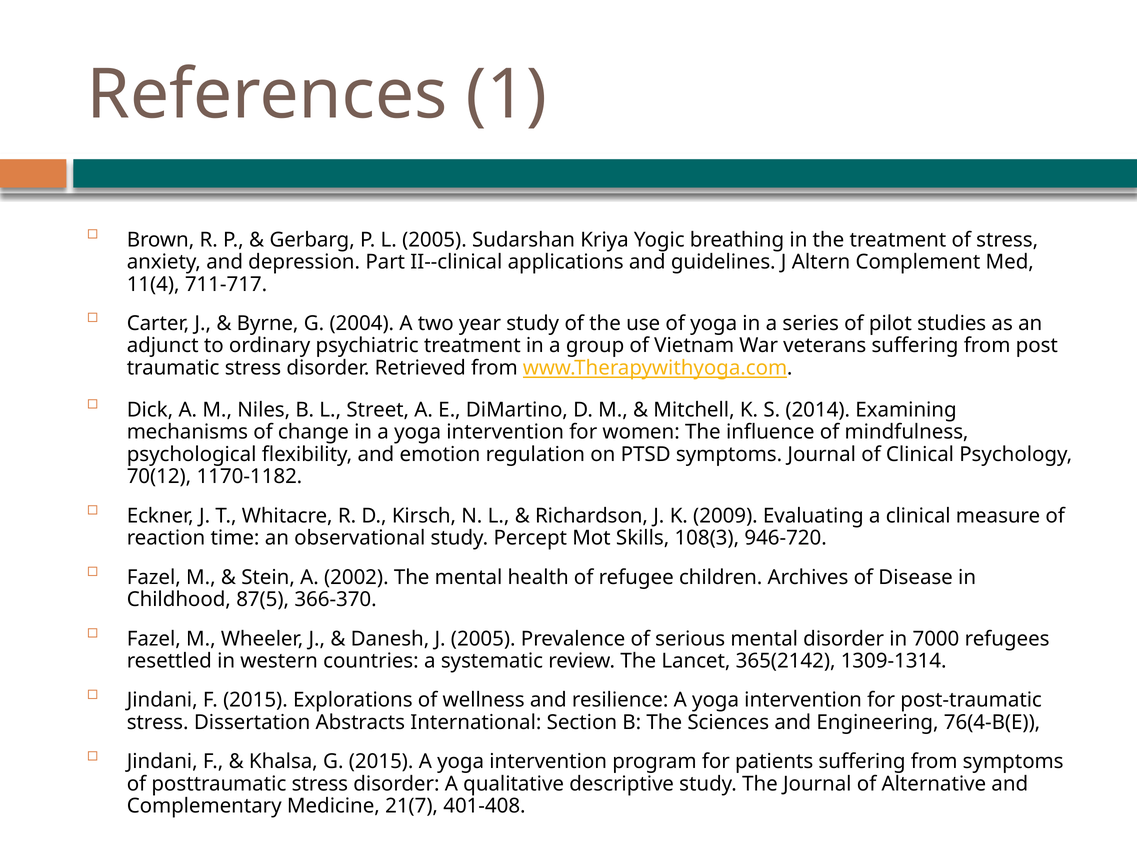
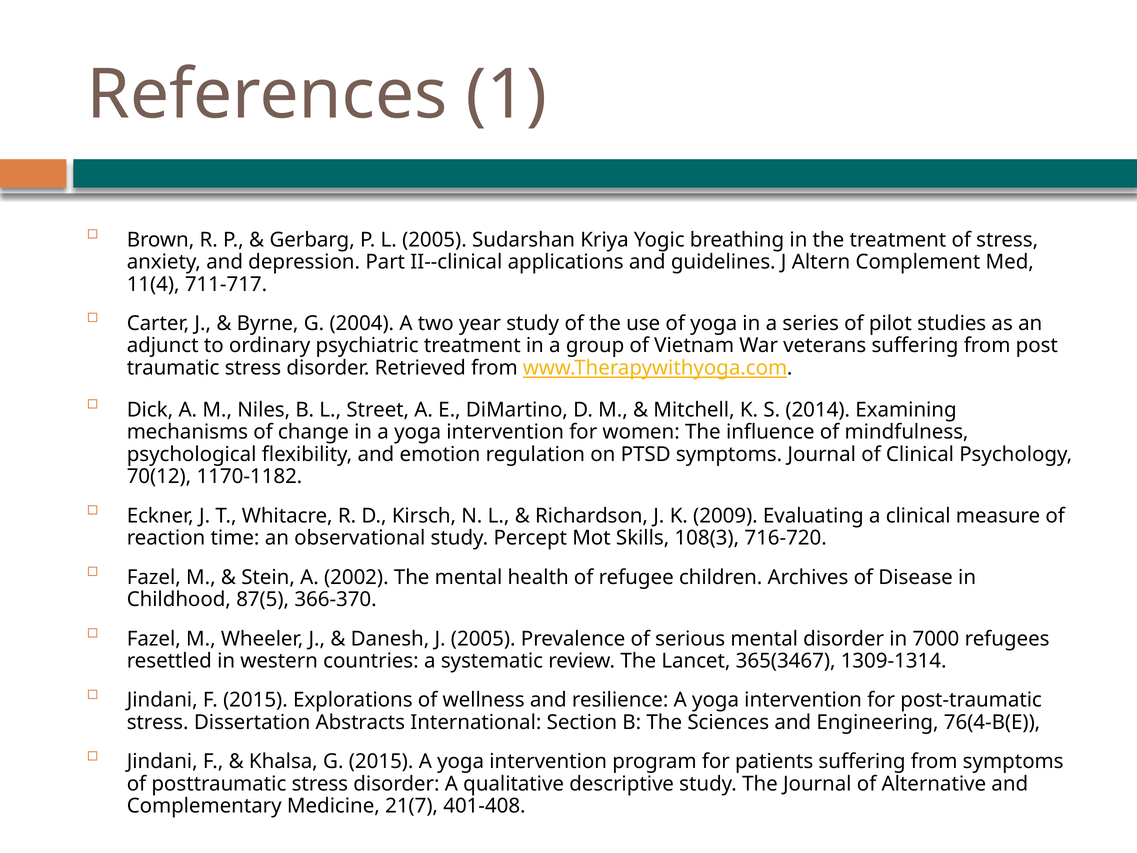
946-720: 946-720 -> 716-720 (786, 538)
365(2142: 365(2142 -> 365(3467 (786, 661)
